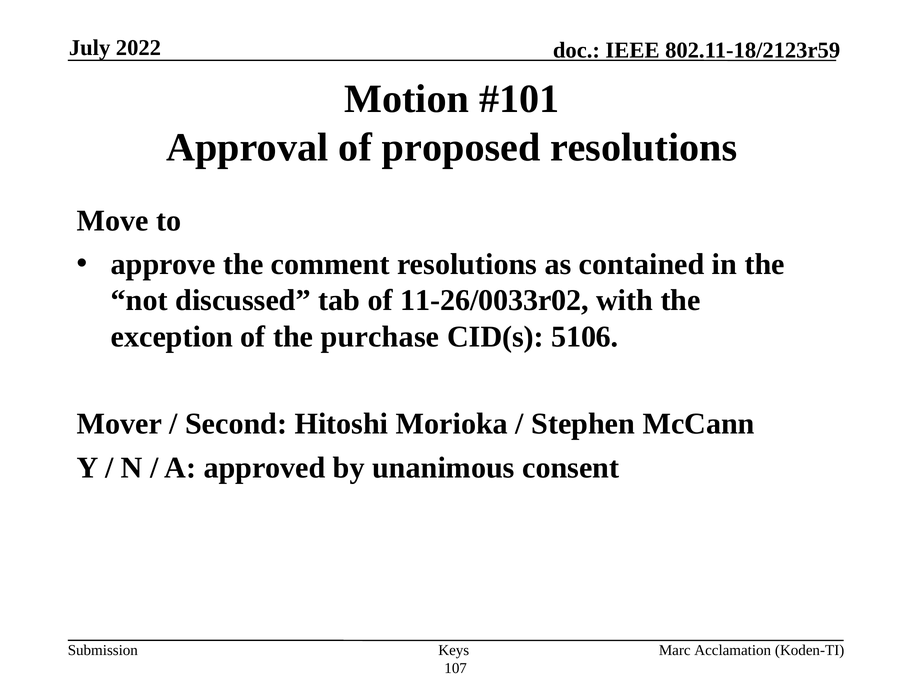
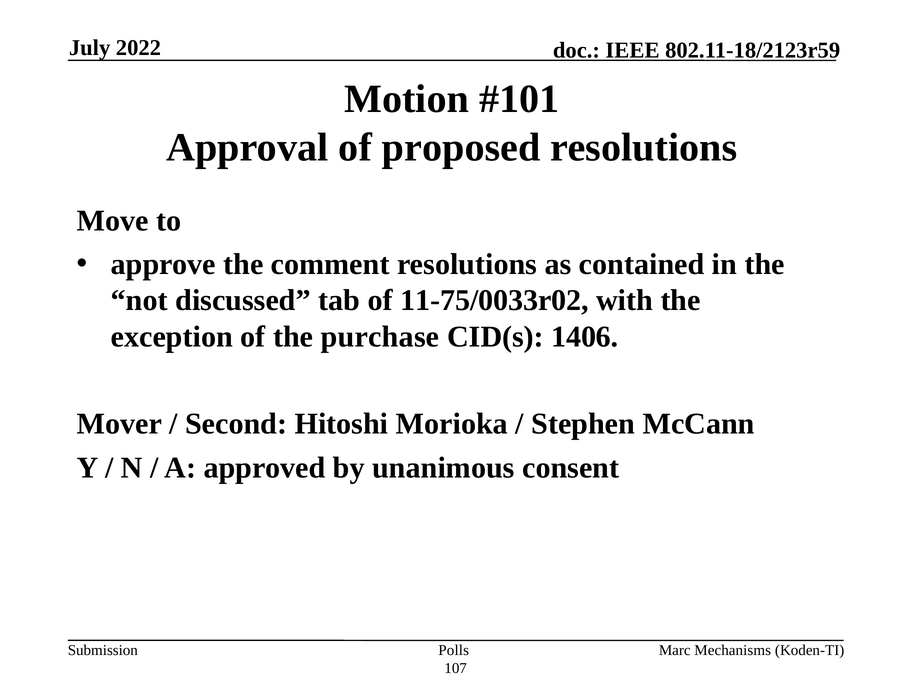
11-26/0033r02: 11-26/0033r02 -> 11-75/0033r02 (494, 300)
5106: 5106 -> 1406 (585, 337)
Keys: Keys -> Polls (454, 650)
Acclamation: Acclamation -> Mechanisms (733, 650)
